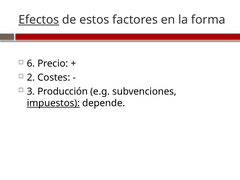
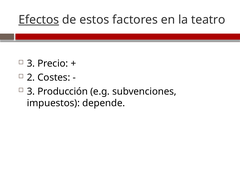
forma: forma -> teatro (208, 20)
6: 6 -> 3 (31, 64)
impuestos underline: present -> none (53, 103)
